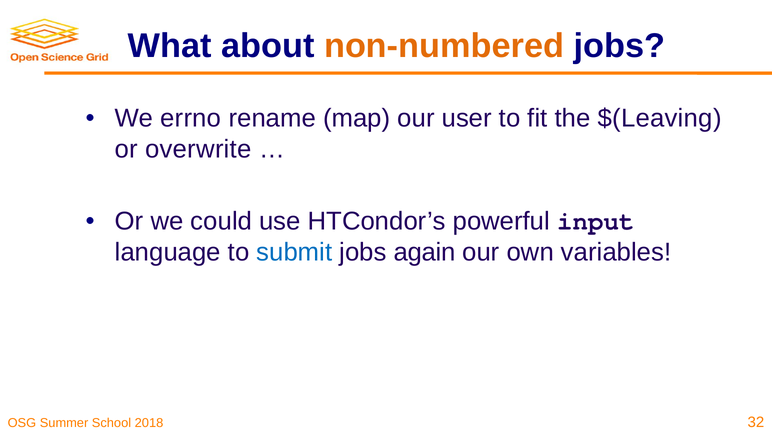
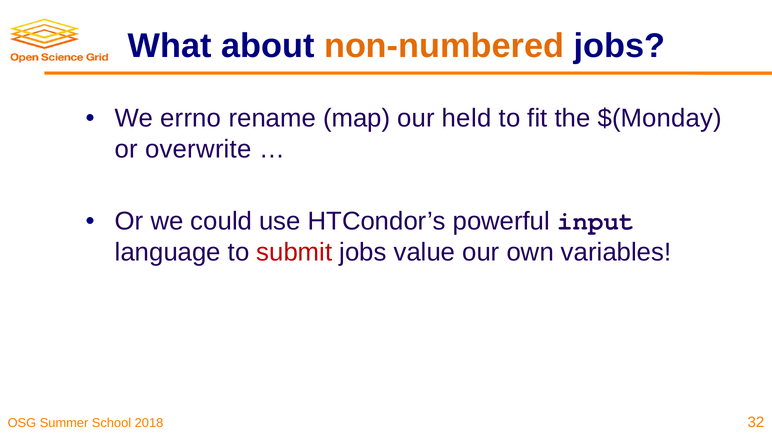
user: user -> held (467, 118)
$(Leaving: $(Leaving -> $(Monday (660, 118)
submit colour: blue -> red (294, 252)
again: again -> value (424, 252)
